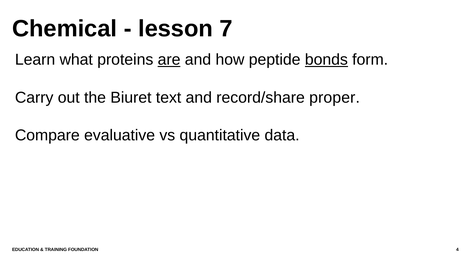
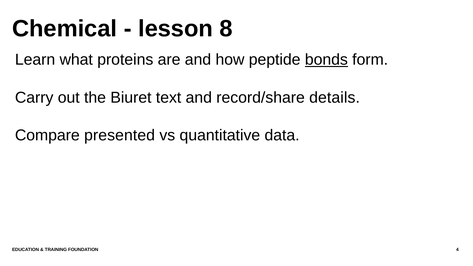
7: 7 -> 8 (226, 29)
are underline: present -> none (169, 60)
proper: proper -> details (335, 98)
evaluative: evaluative -> presented (120, 135)
